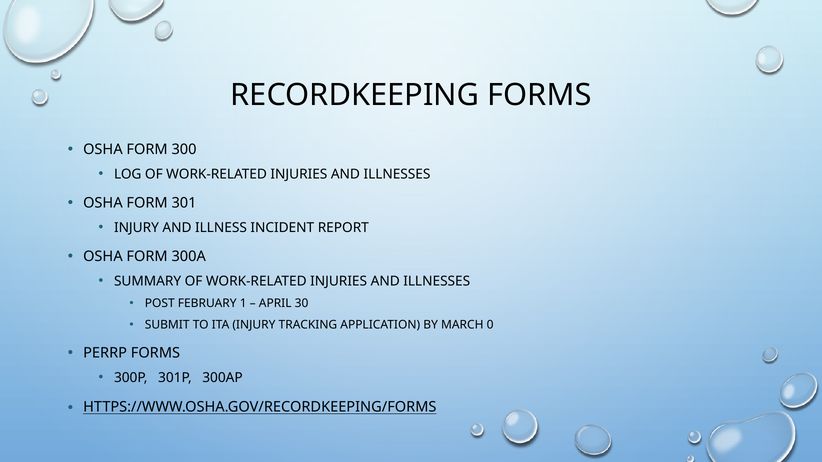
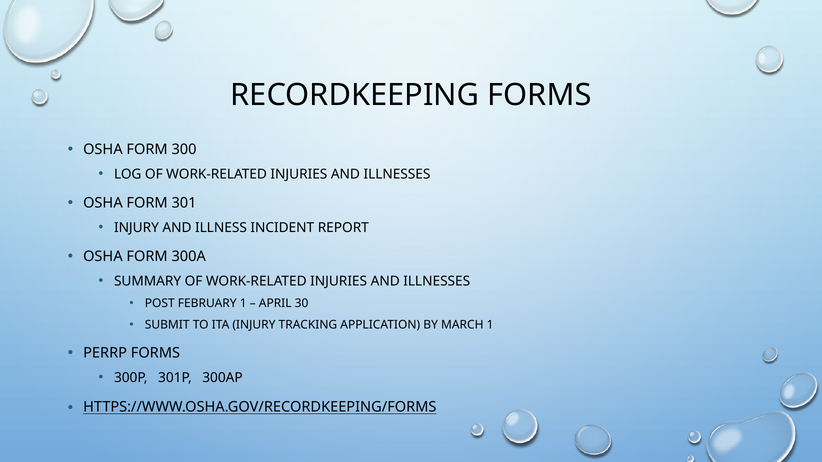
MARCH 0: 0 -> 1 (490, 325)
